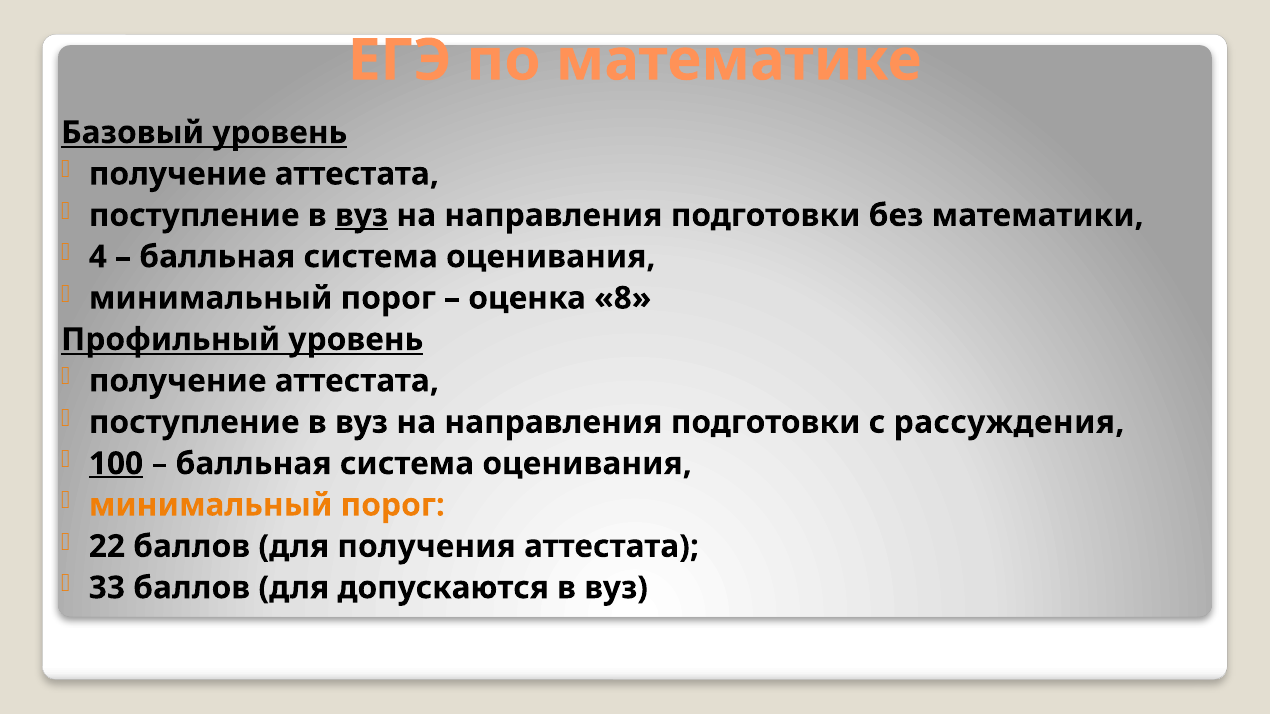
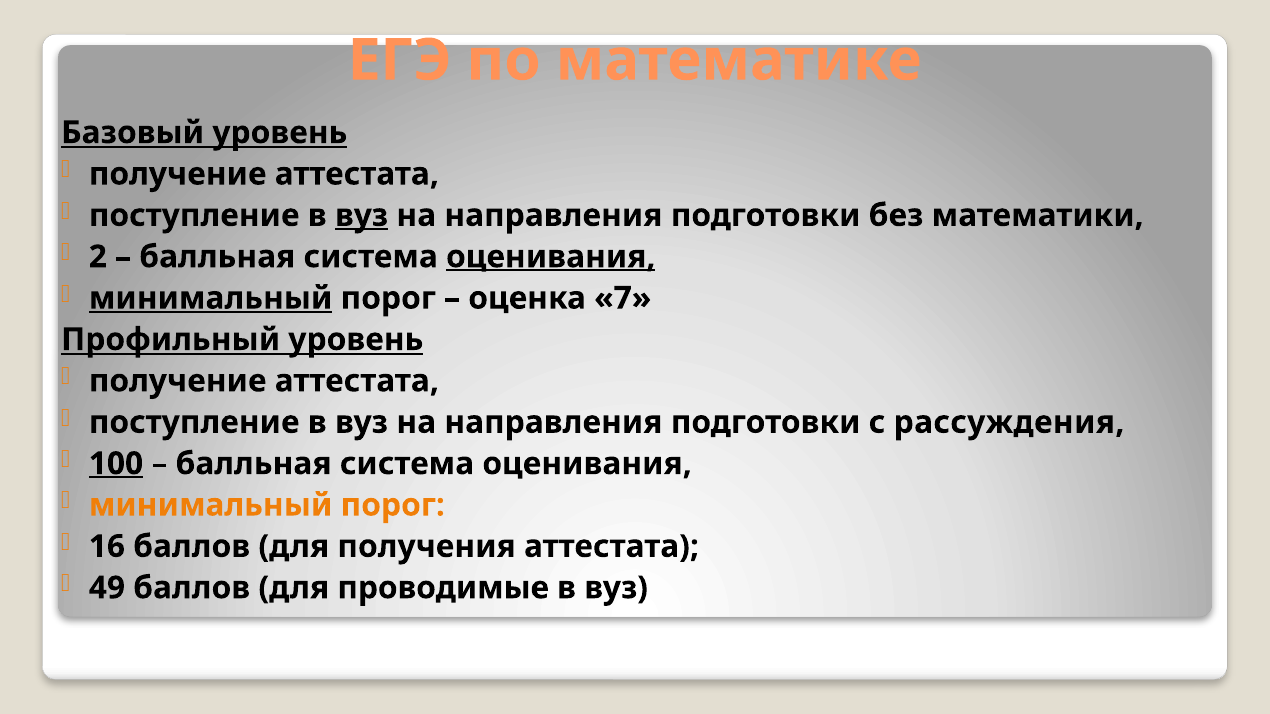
4: 4 -> 2 (98, 257)
оценивания underline: none -> present (551, 257)
минимальный underline: none -> present (211, 298)
8: 8 -> 7 (623, 298)
22: 22 -> 16 (107, 547)
33: 33 -> 49 (107, 588)
допускаются: допускаются -> проводимые (443, 588)
